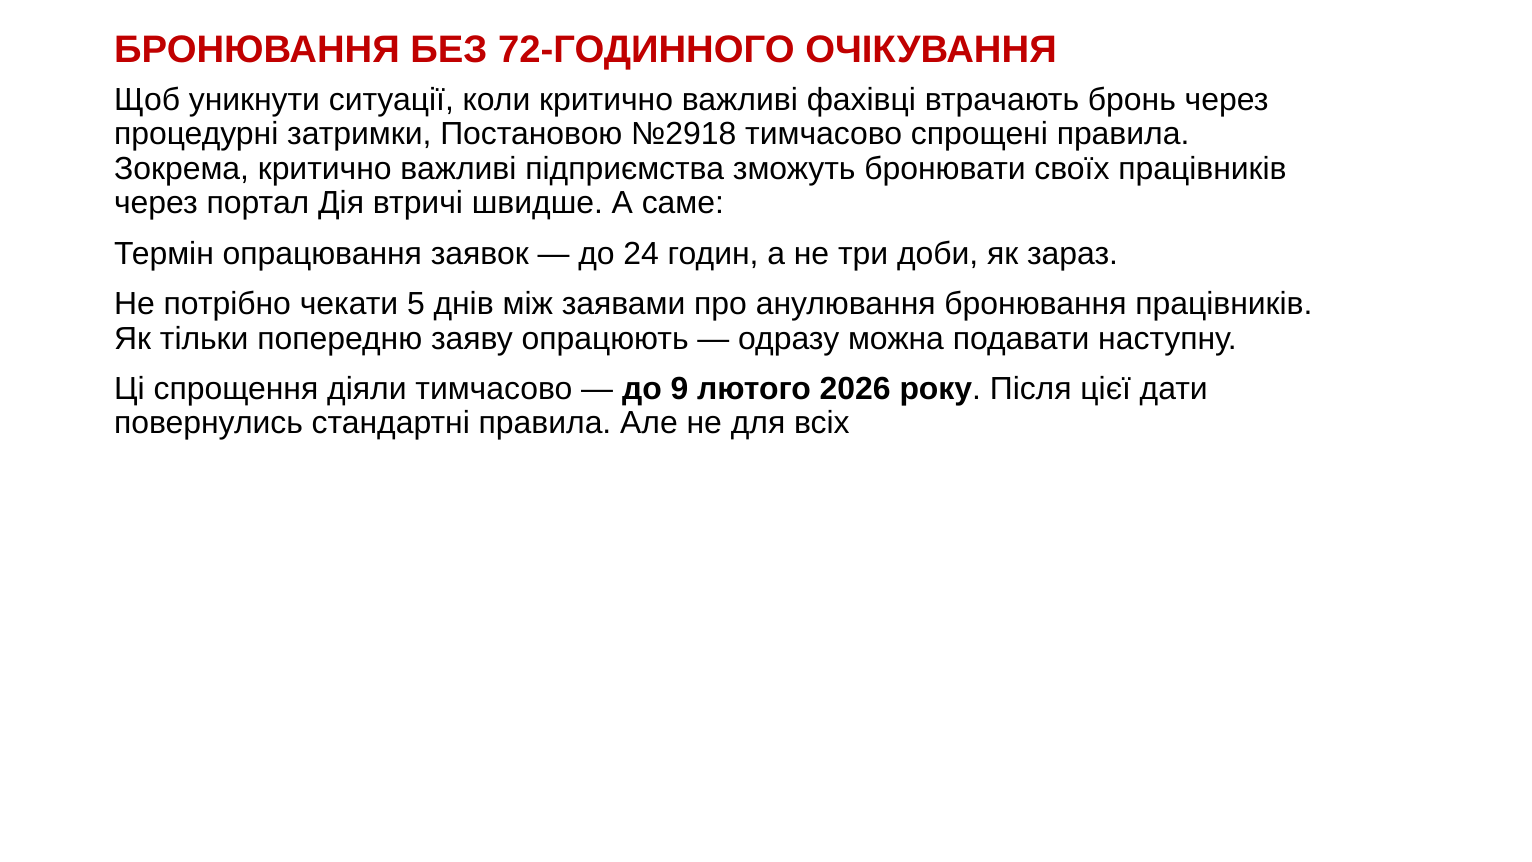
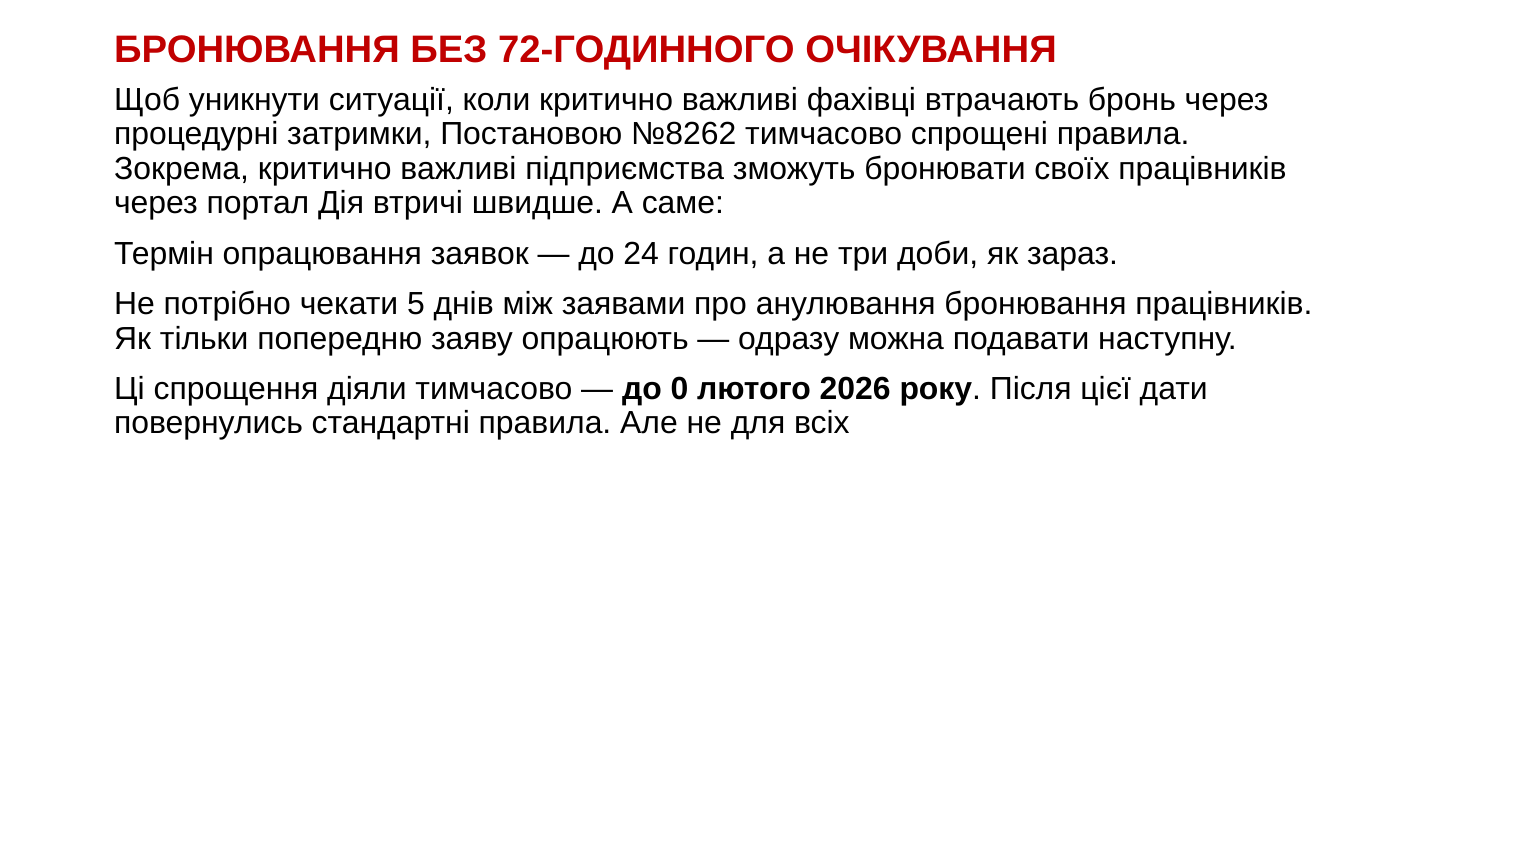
№2918: №2918 -> №8262 (684, 134)
9: 9 -> 0 (680, 389)
